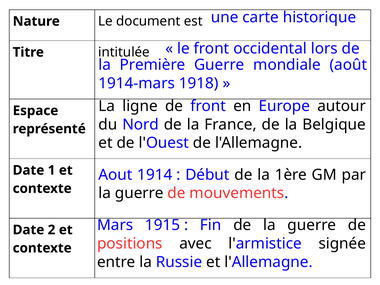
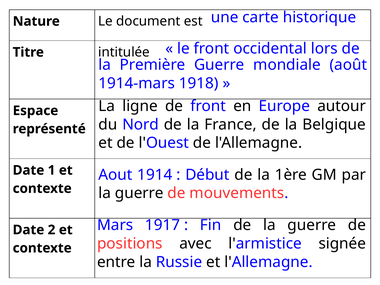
1915: 1915 -> 1917 (163, 225)
